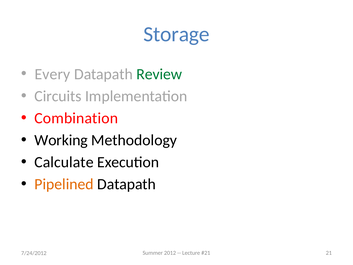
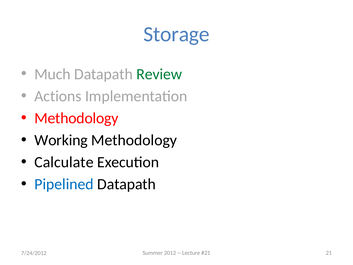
Every: Every -> Much (53, 74)
Circuits: Circuits -> Actions (58, 96)
Combination: Combination -> Methodology (76, 118)
Pipelined colour: orange -> blue (64, 184)
